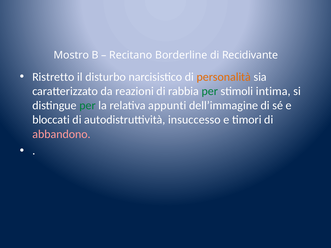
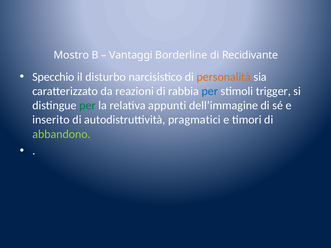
Recitano: Recitano -> Vantaggi (131, 55)
Ristretto: Ristretto -> Specchio (53, 77)
per colour: green -> blue (210, 91)
intima: intima -> trigger (273, 91)
bloccati: bloccati -> inserito (51, 120)
insuccesso: insuccesso -> pragmatici (194, 120)
abbandono colour: pink -> light green (62, 134)
